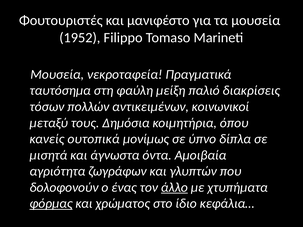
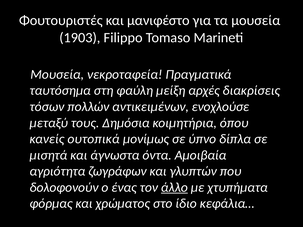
1952: 1952 -> 1903 (80, 38)
παλιό: παλιό -> αρχές (204, 91)
κοινωνικοί: κοινωνικοί -> ενοχλούσε (220, 107)
φόρμας underline: present -> none (51, 204)
